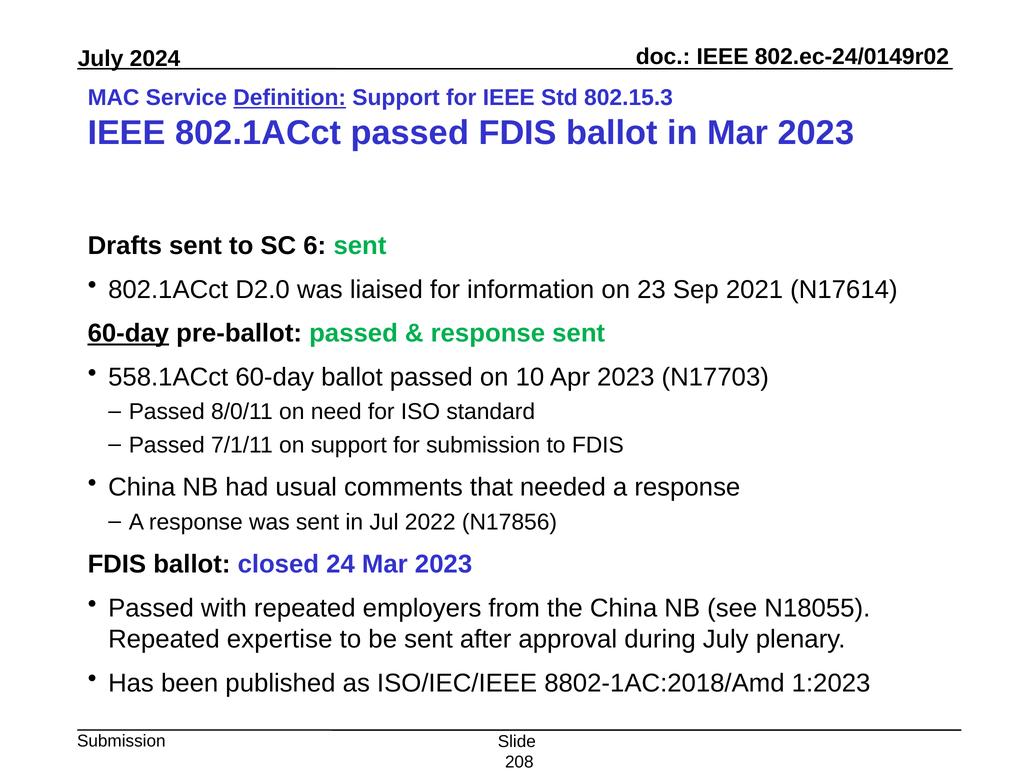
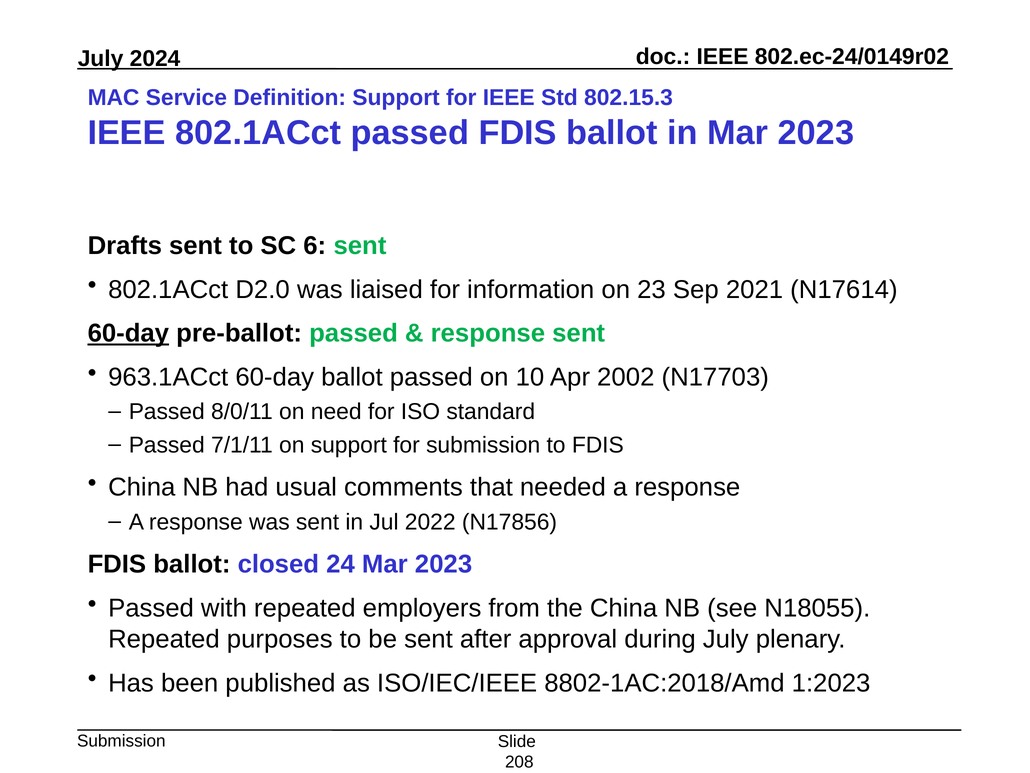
Definition underline: present -> none (290, 98)
558.1ACct: 558.1ACct -> 963.1ACct (168, 377)
Apr 2023: 2023 -> 2002 (626, 377)
expertise: expertise -> purposes (280, 639)
